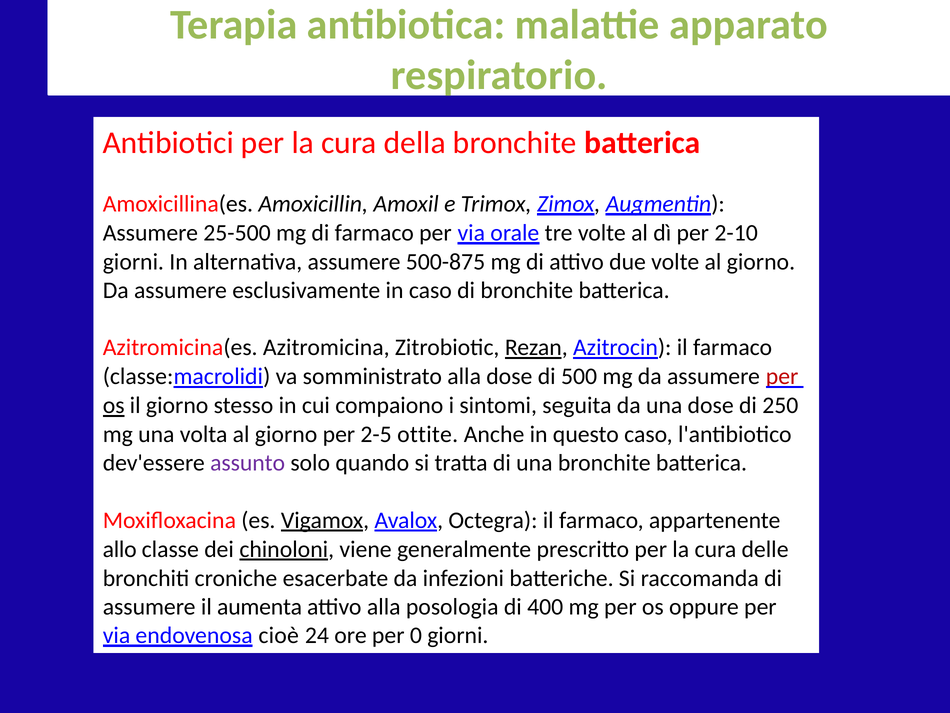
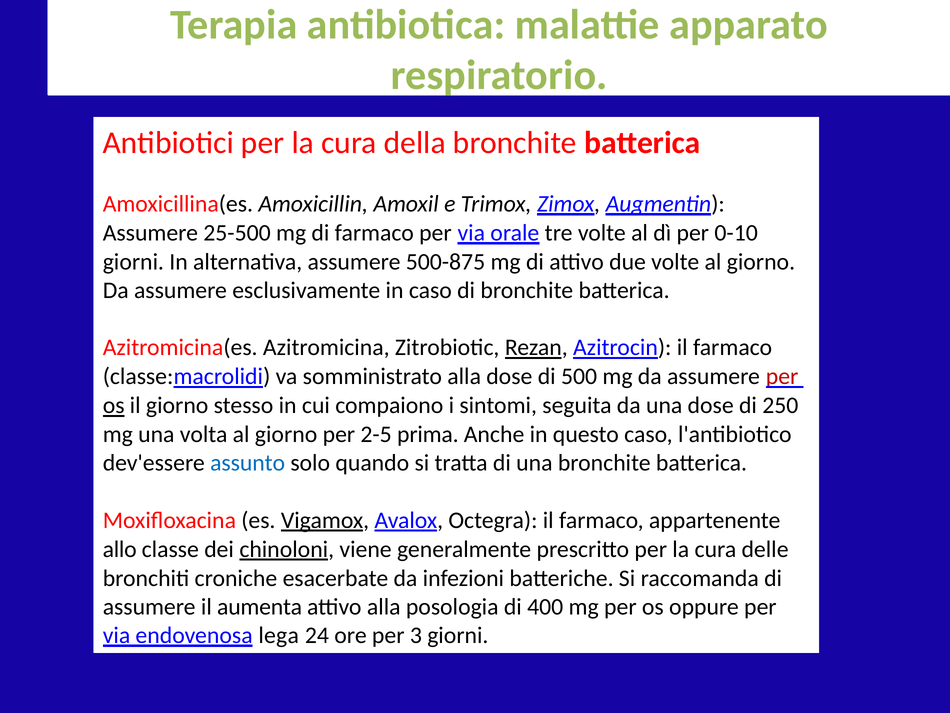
2-10: 2-10 -> 0-10 (736, 233)
ottite: ottite -> prima (428, 434)
assunto colour: purple -> blue (248, 463)
cioè: cioè -> lega (279, 635)
0: 0 -> 3 (416, 635)
